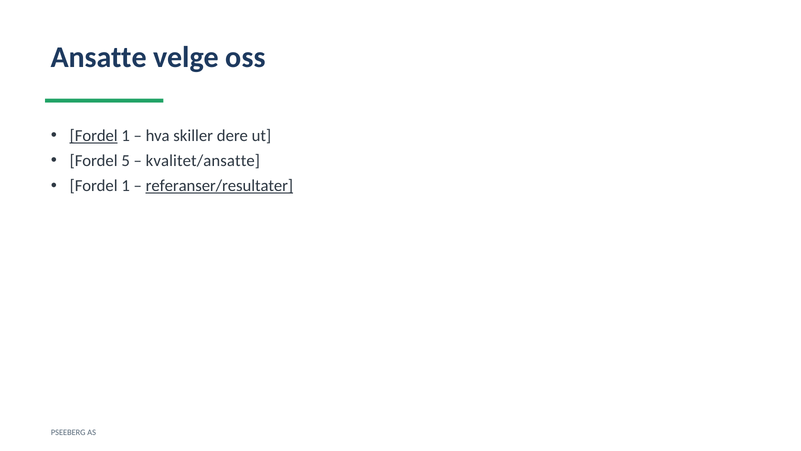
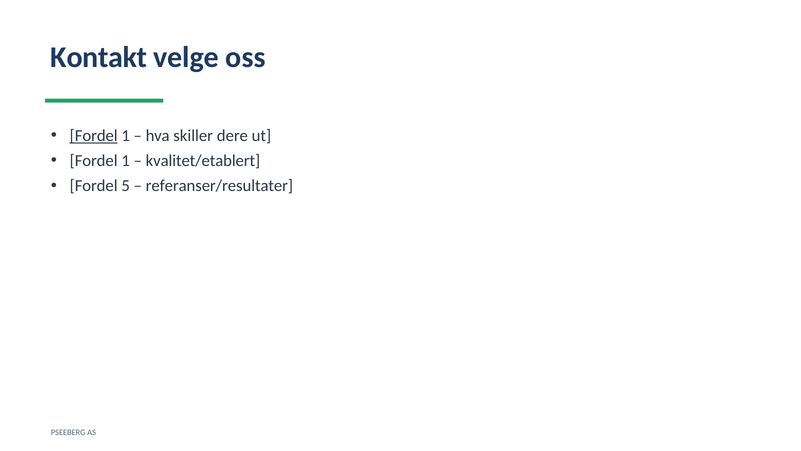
Ansatte: Ansatte -> Kontakt (99, 57)
5: 5 -> 1 (126, 161)
kvalitet/ansatte: kvalitet/ansatte -> kvalitet/etablert (203, 161)
1: 1 -> 5 (126, 186)
referanser/resultater underline: present -> none (219, 186)
